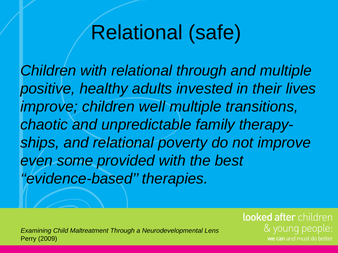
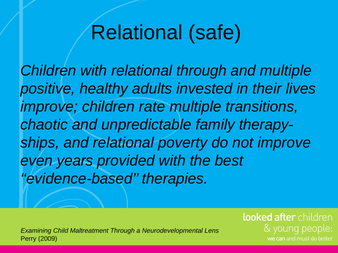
well: well -> rate (152, 107)
some: some -> years (75, 161)
